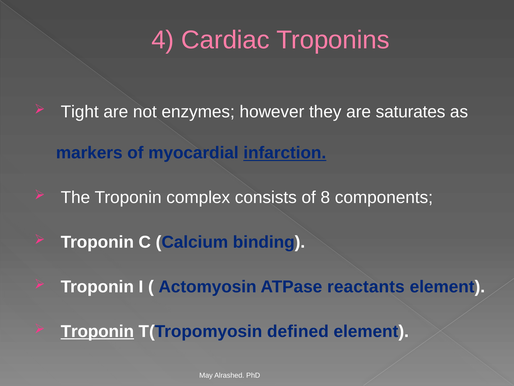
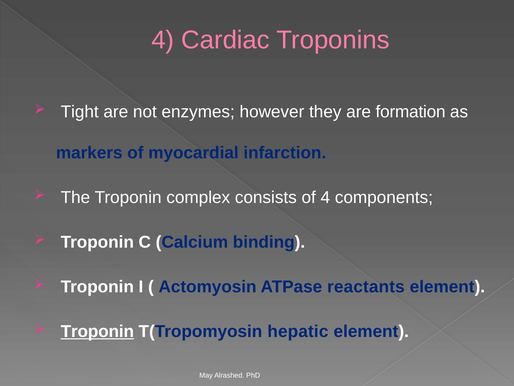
saturates: saturates -> formation (411, 112)
infarction underline: present -> none (285, 153)
of 8: 8 -> 4 (325, 197)
defined: defined -> hepatic (298, 331)
